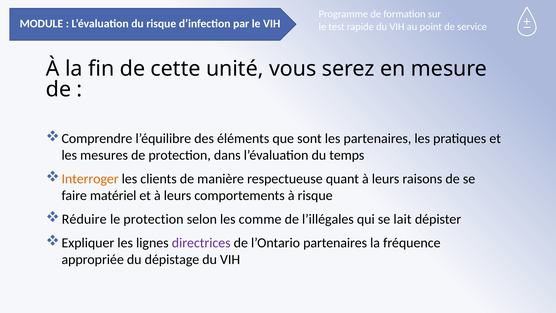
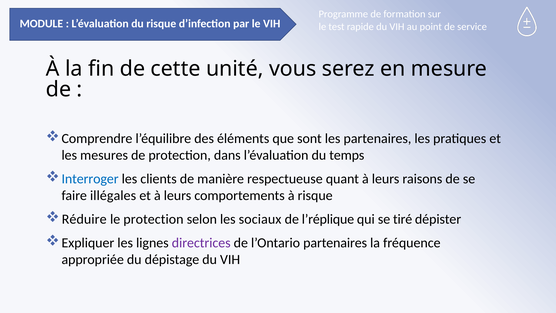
Interroger colour: orange -> blue (90, 179)
matériel: matériel -> illégales (113, 196)
comme: comme -> sociaux (260, 219)
l’illégales: l’illégales -> l’réplique (328, 219)
lait: lait -> tiré (403, 219)
